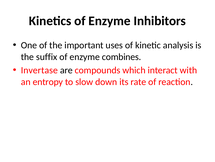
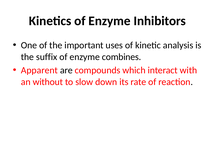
Invertase: Invertase -> Apparent (39, 70)
entropy: entropy -> without (48, 81)
